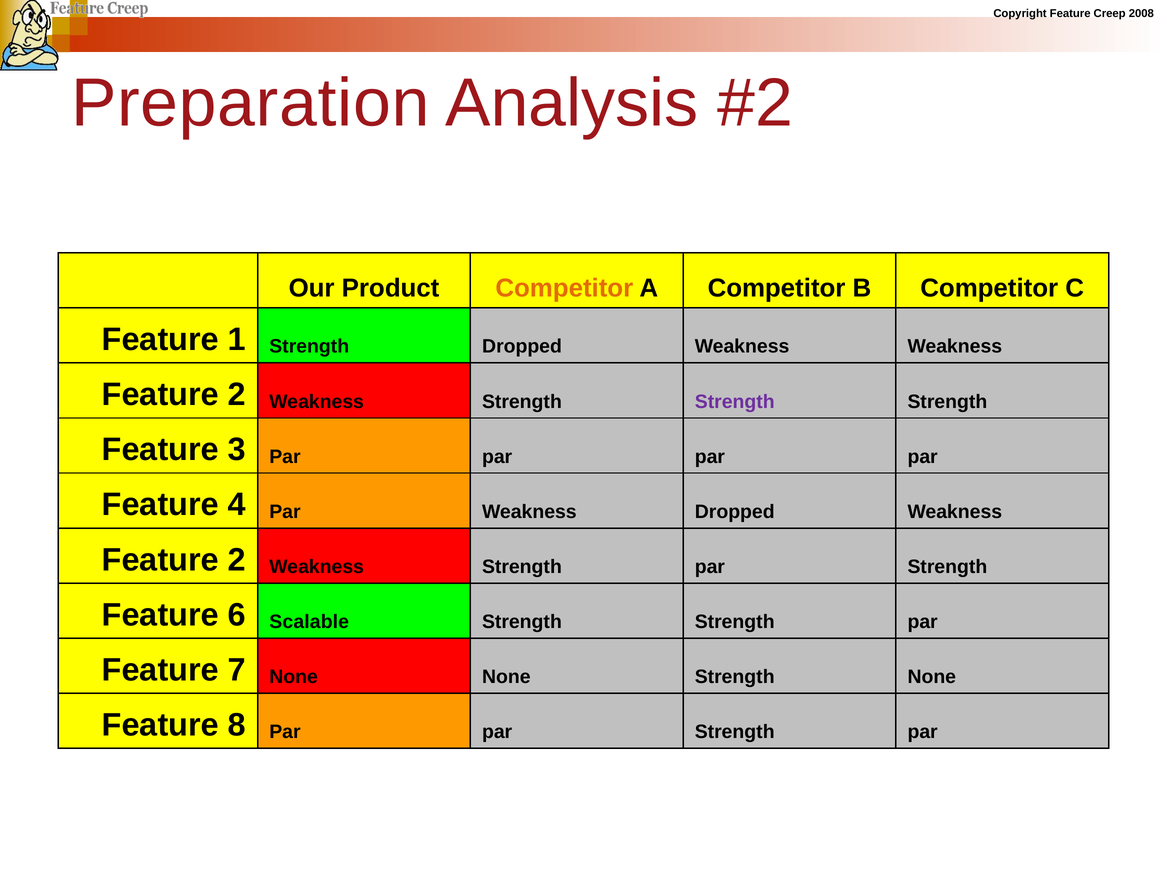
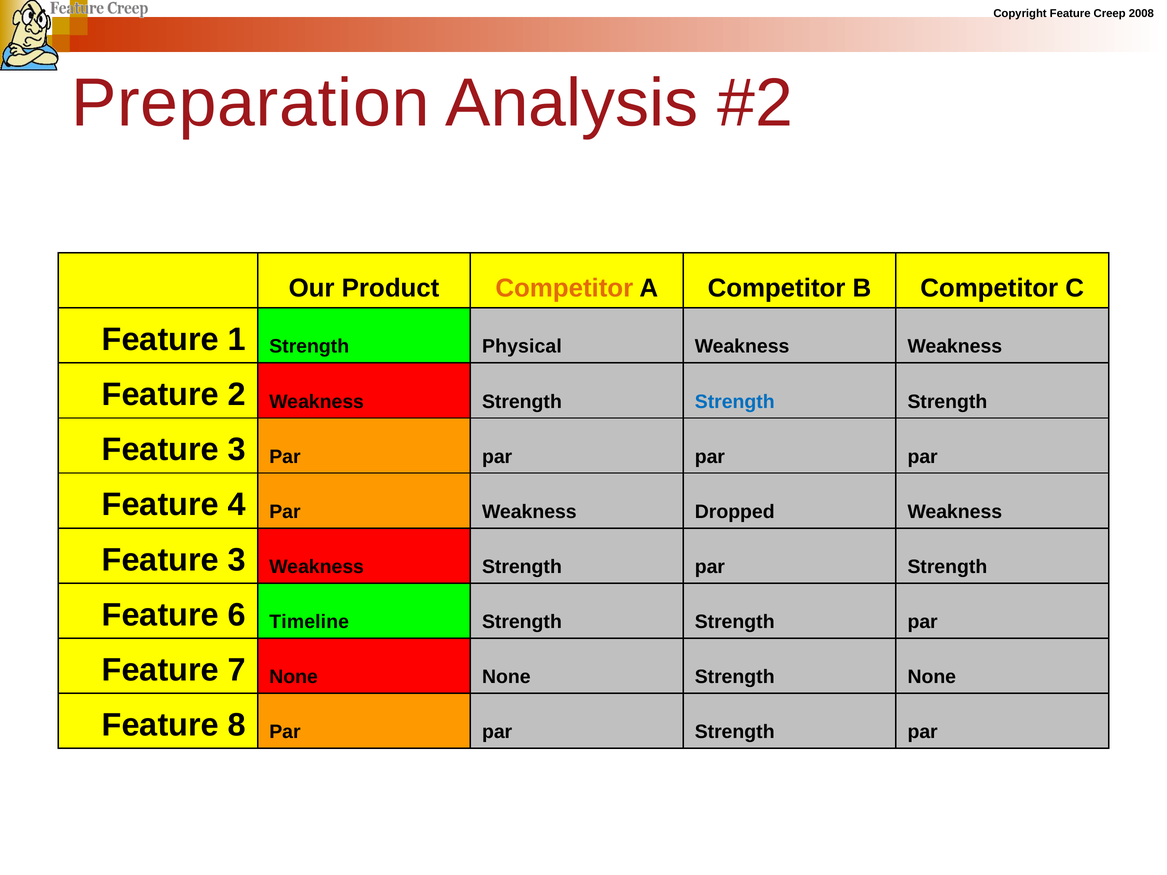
Strength Dropped: Dropped -> Physical (522, 347)
Strength colour: purple -> blue (735, 402)
2: 2 -> 3 (237, 560)
Scalable: Scalable -> Timeline (309, 622)
